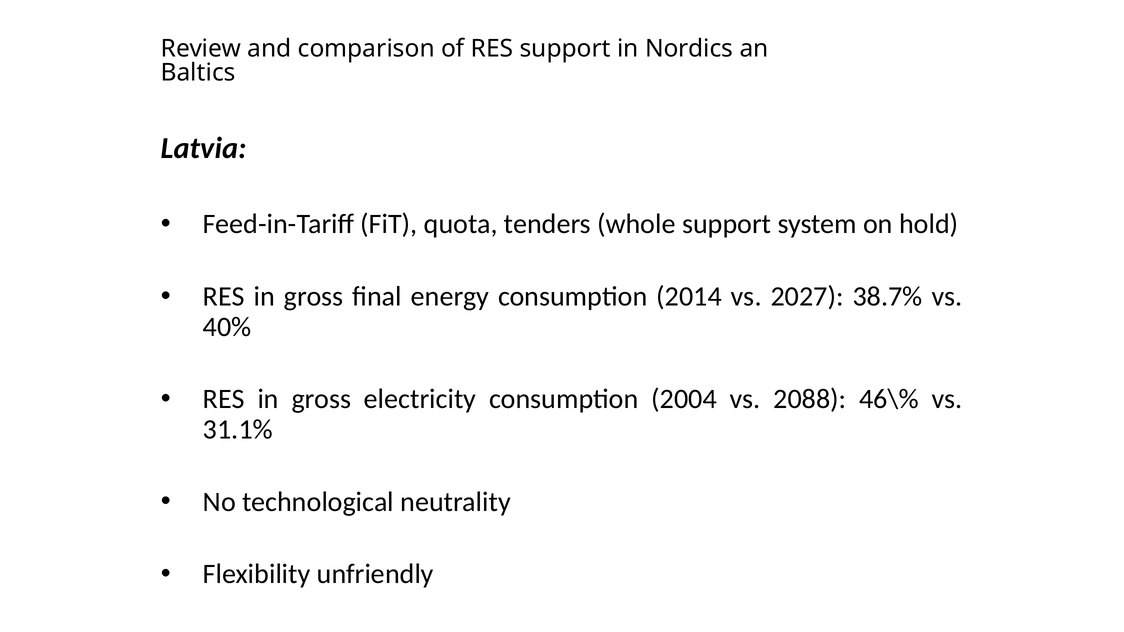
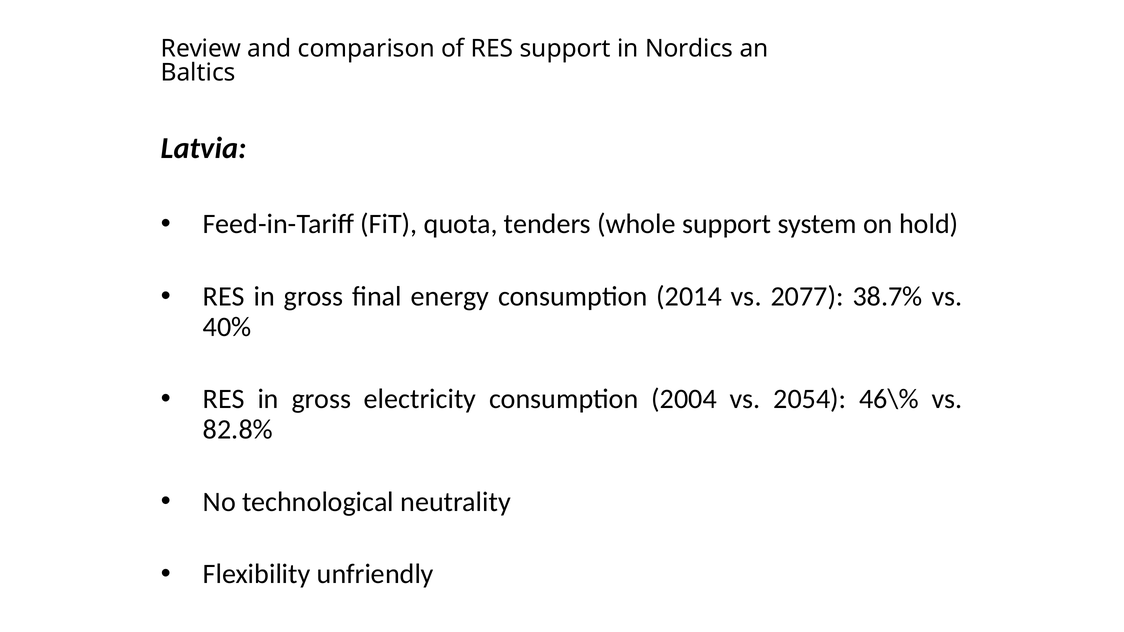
2027: 2027 -> 2077 (807, 297)
2088: 2088 -> 2054 (810, 399)
31.1%: 31.1% -> 82.8% (238, 430)
